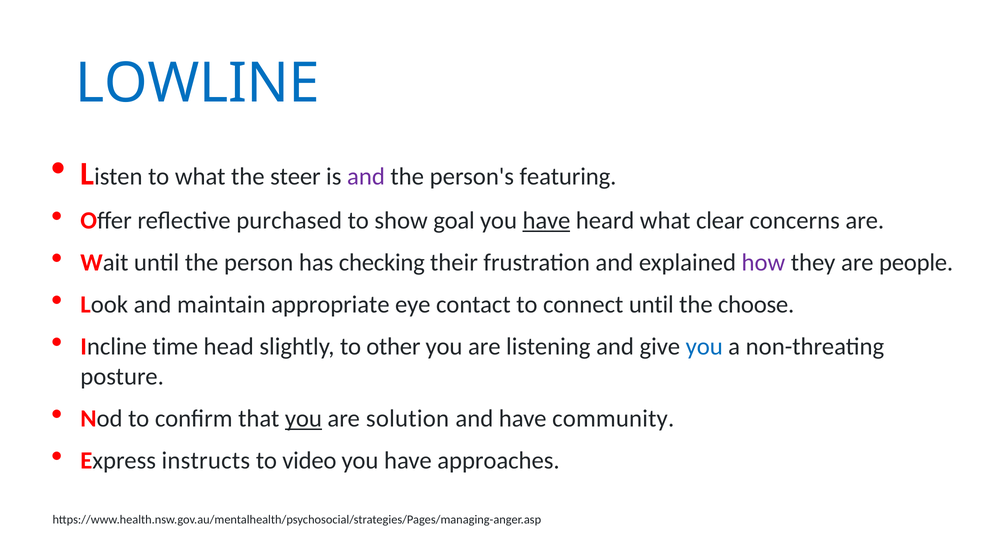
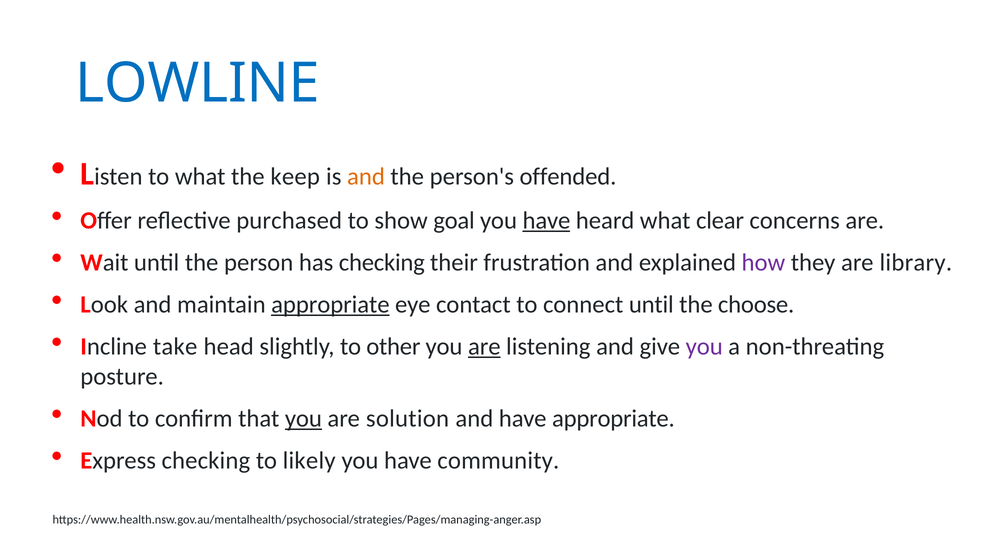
steer: steer -> keep (295, 177)
and colour: purple -> orange (366, 177)
featuring: featuring -> offended (568, 177)
people: people -> library (916, 263)
appropriate underline: none -> present (330, 305)
time: time -> take (175, 347)
are underline: none -> present (484, 347)
you colour: blue -> purple (704, 347)
have community: community -> appropriate (613, 418)
Express instructs: instructs -> checking (206, 461)
video: video -> likely (309, 461)
approaches: approaches -> community (498, 461)
